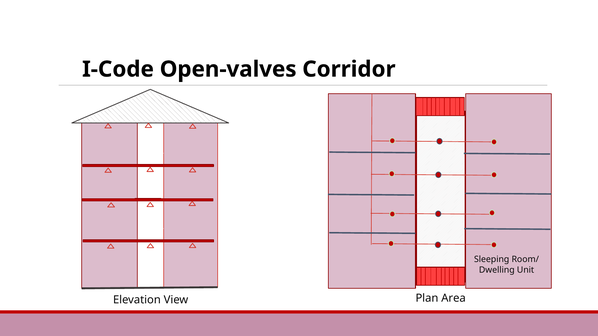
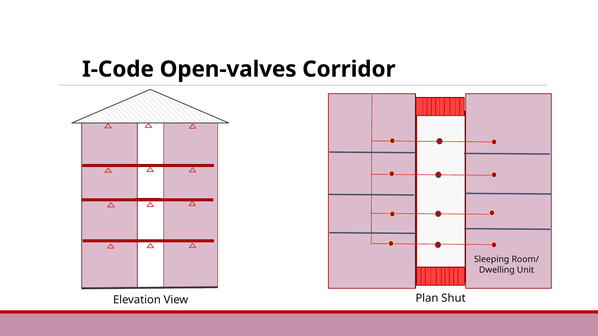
Area: Area -> Shut (453, 298)
